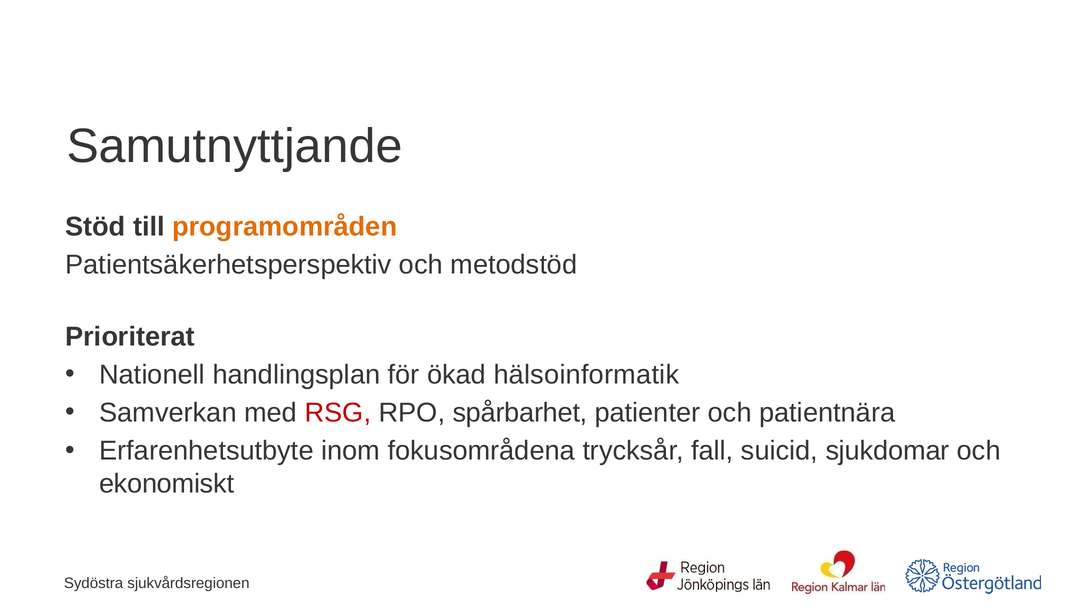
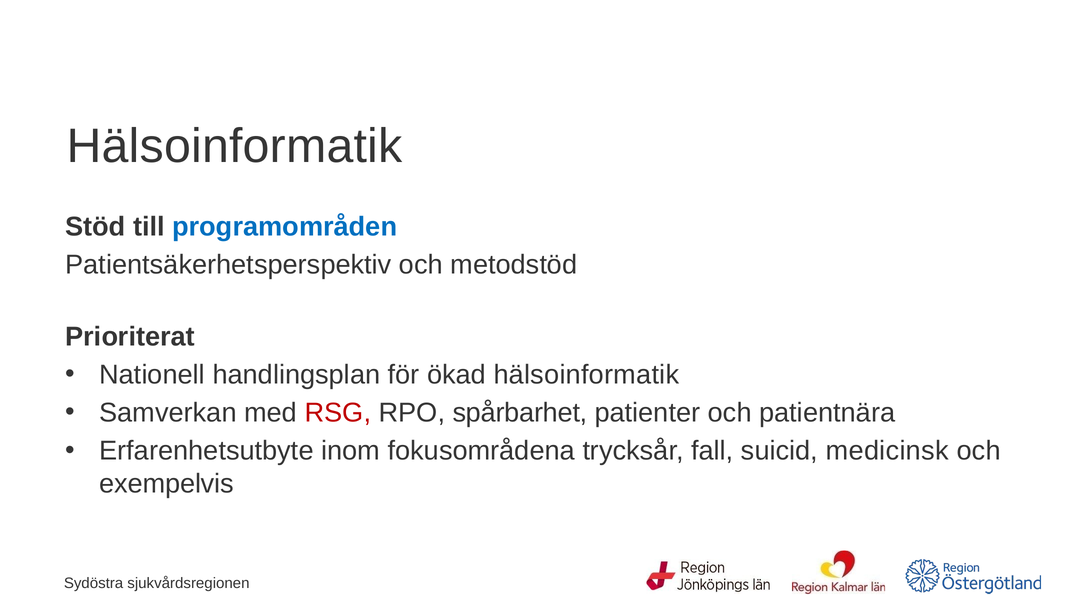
Samutnyttjande: Samutnyttjande -> Hälsoinformatik (234, 146)
programområden colour: orange -> blue (285, 227)
sjukdomar: sjukdomar -> medicinsk (887, 451)
ekonomiskt: ekonomiskt -> exempelvis (167, 484)
